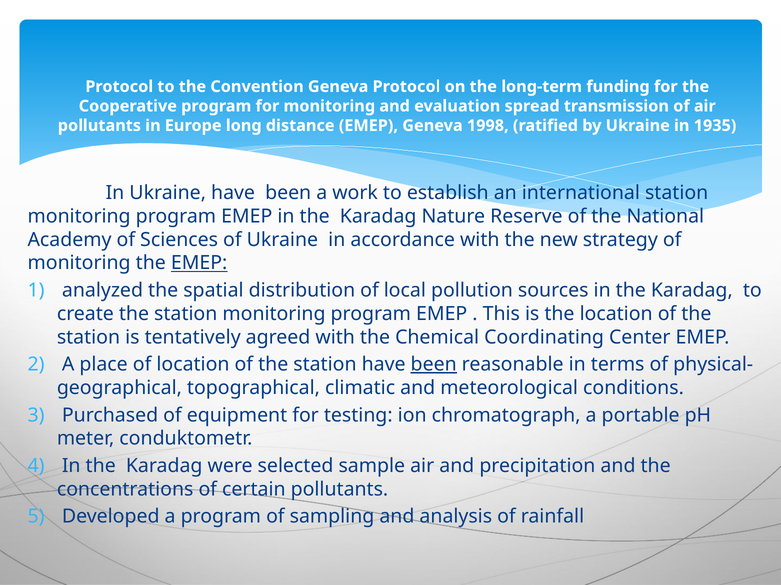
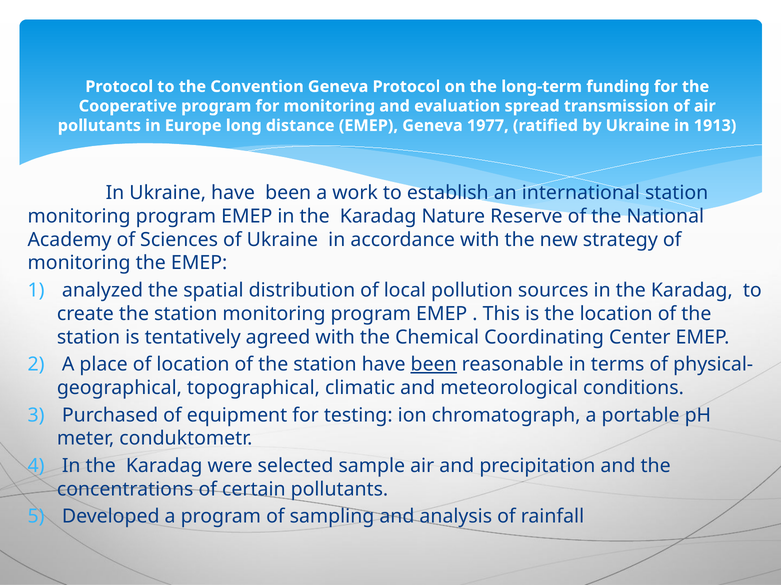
1998: 1998 -> 1977 (488, 126)
1935: 1935 -> 1913 (715, 126)
EMEP underline: present -> none (199, 263)
